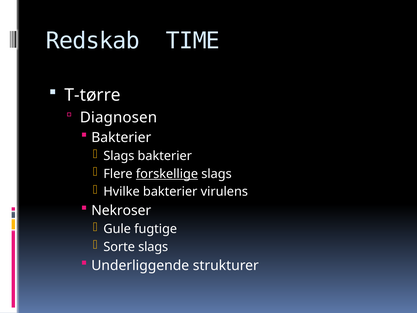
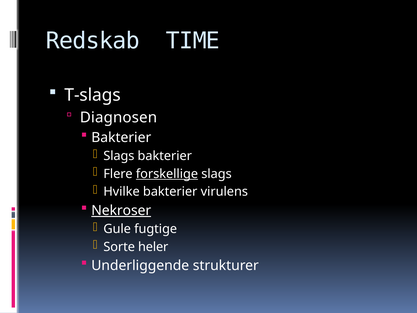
T-tørre: T-tørre -> T-slags (93, 95)
Nekroser underline: none -> present (121, 210)
Sorte slags: slags -> heler (153, 247)
